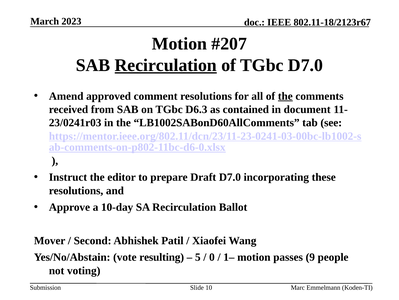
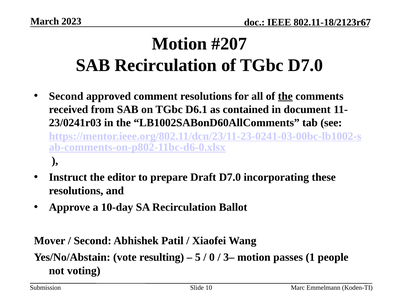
Recirculation underline: present -> none (166, 65)
Amend: Amend -> Second (66, 96)
D6.3: D6.3 -> D6.1 (196, 109)
1–: 1– -> 3– (229, 257)
9: 9 -> 1 (310, 257)
